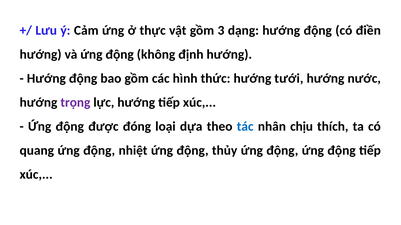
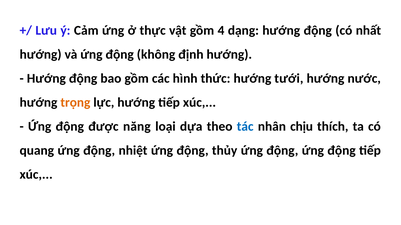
3: 3 -> 4 (221, 31)
điền: điền -> nhất (368, 31)
trọng colour: purple -> orange (75, 103)
đóng: đóng -> năng (137, 127)
